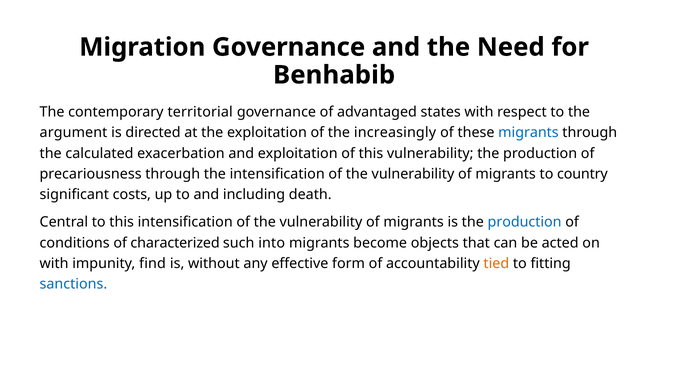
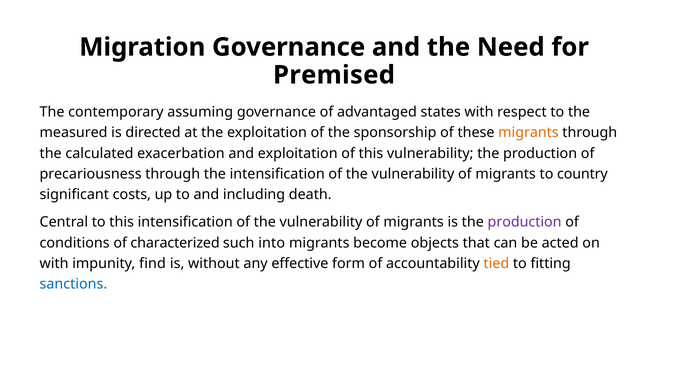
Benhabib: Benhabib -> Premised (334, 75)
territorial: territorial -> assuming (200, 112)
argument: argument -> measured (74, 133)
increasingly: increasingly -> sponsorship (395, 133)
migrants colour: blue -> orange (528, 133)
production colour: blue -> purple (525, 222)
